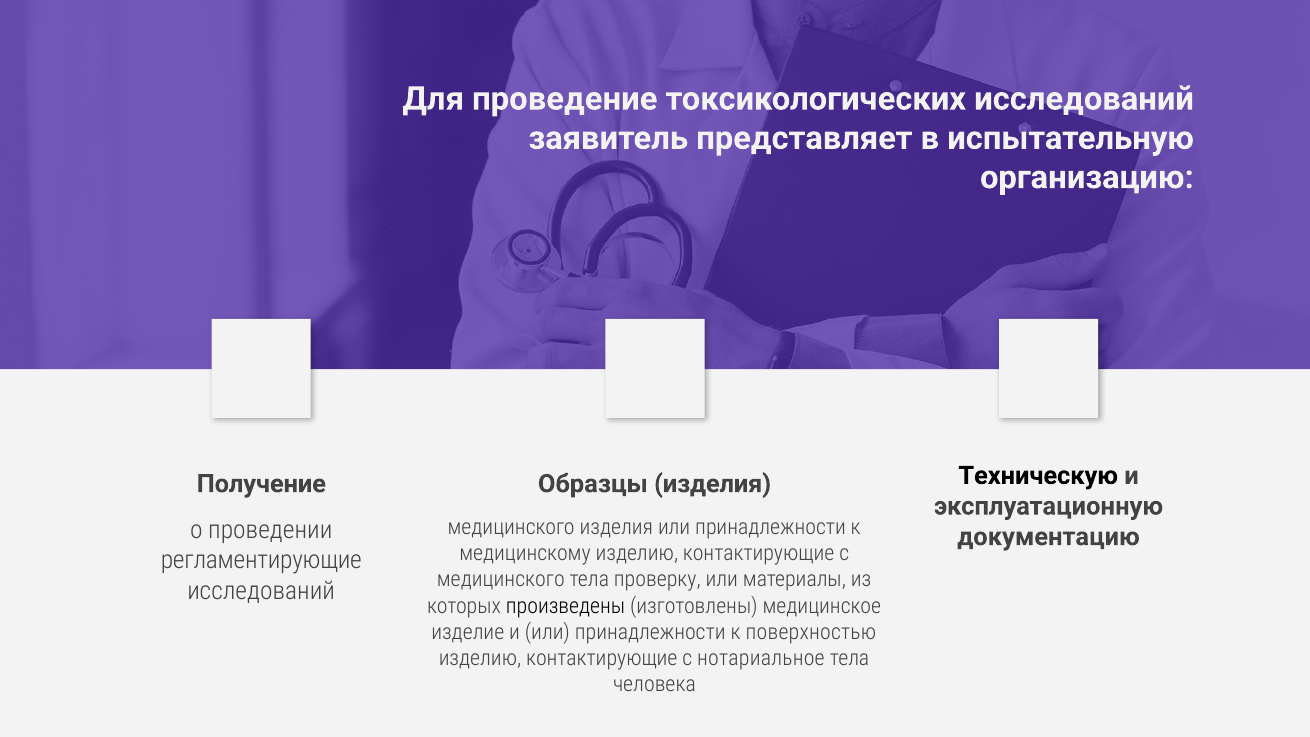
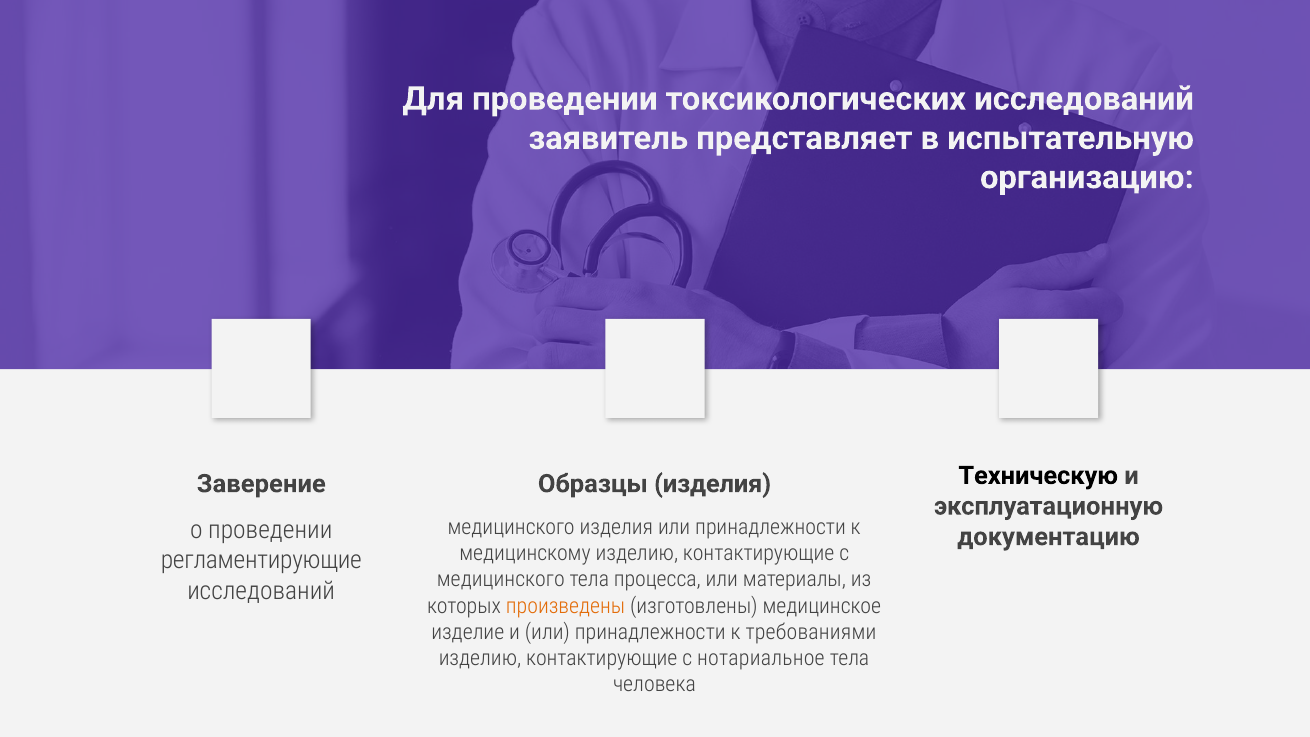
Для проведение: проведение -> проведении (565, 99)
Получение: Получение -> Заверение (261, 484)
проверку: проверку -> процесса (657, 580)
произведены colour: black -> orange (566, 606)
поверхностью: поверхностью -> требованиями (811, 632)
